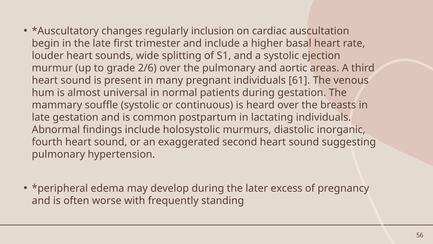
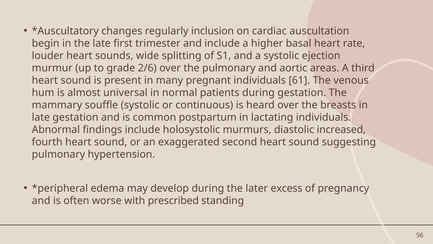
inorganic: inorganic -> increased (341, 129)
frequently: frequently -> prescribed (173, 201)
